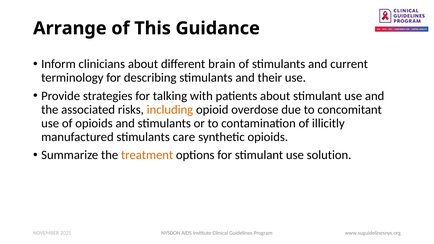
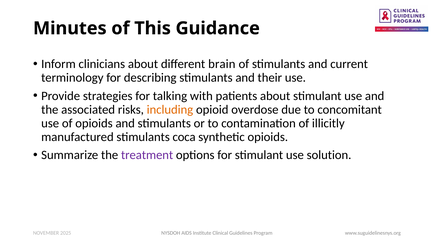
Arrange: Arrange -> Minutes (70, 28)
care: care -> coca (184, 137)
treatment colour: orange -> purple (147, 155)
